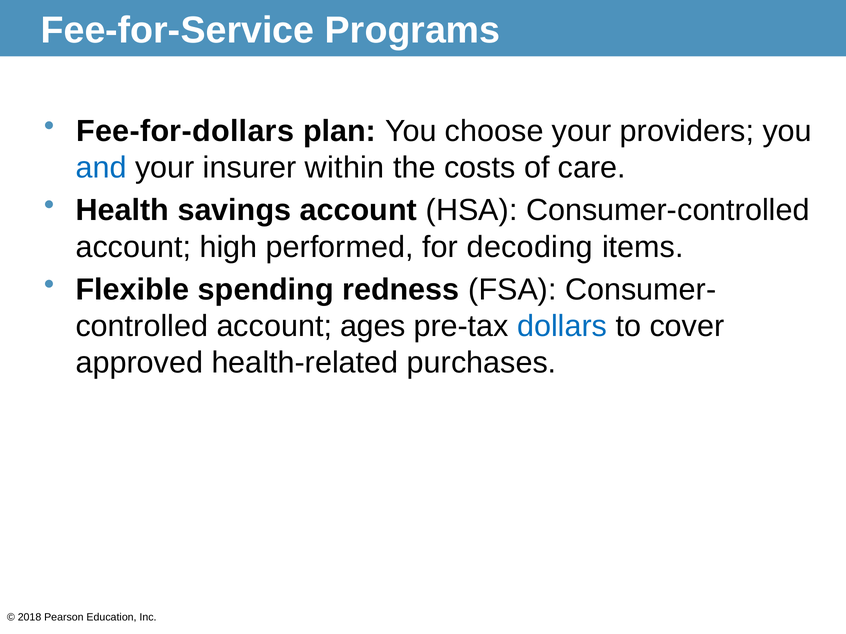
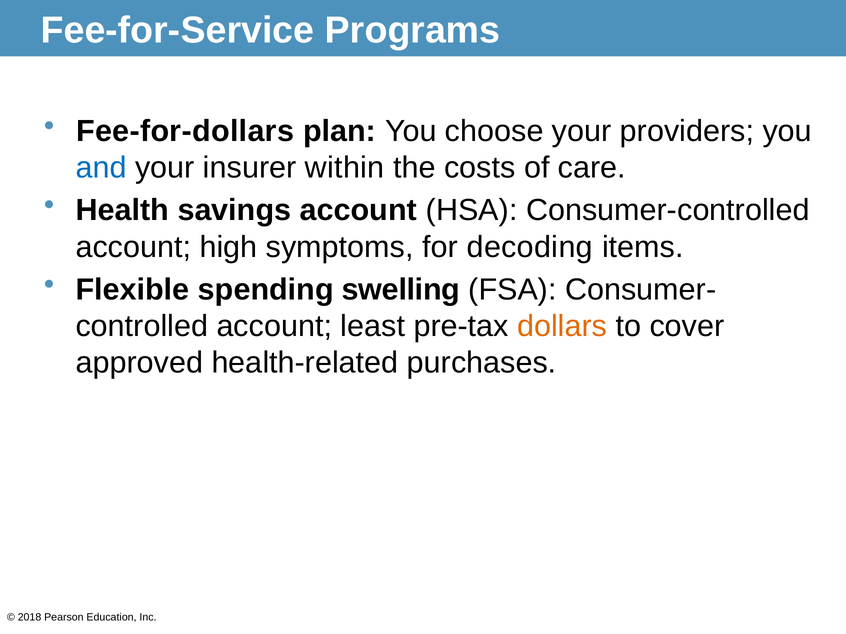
performed: performed -> symptoms (340, 247)
redness: redness -> swelling (401, 290)
ages: ages -> least (373, 327)
dollars colour: blue -> orange (562, 327)
